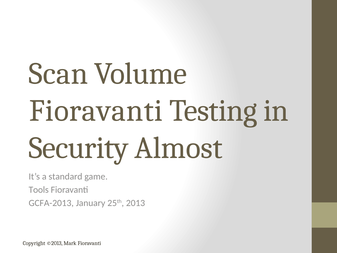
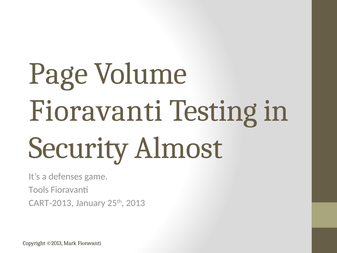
Scan: Scan -> Page (58, 74)
standard: standard -> defenses (65, 176)
GCFA-2013: GCFA-2013 -> CART-2013 (51, 203)
